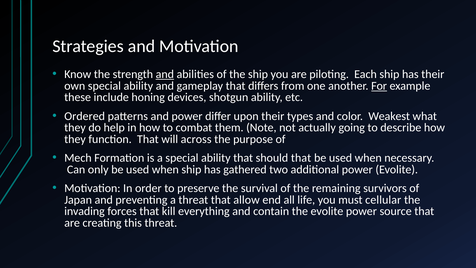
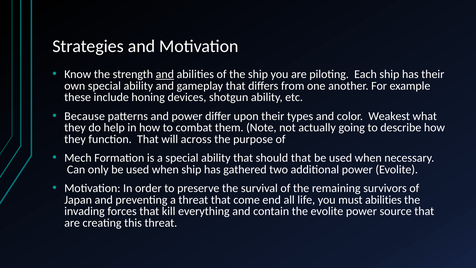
For underline: present -> none (379, 86)
Ordered: Ordered -> Because (85, 116)
allow: allow -> come (247, 200)
must cellular: cellular -> abilities (383, 200)
